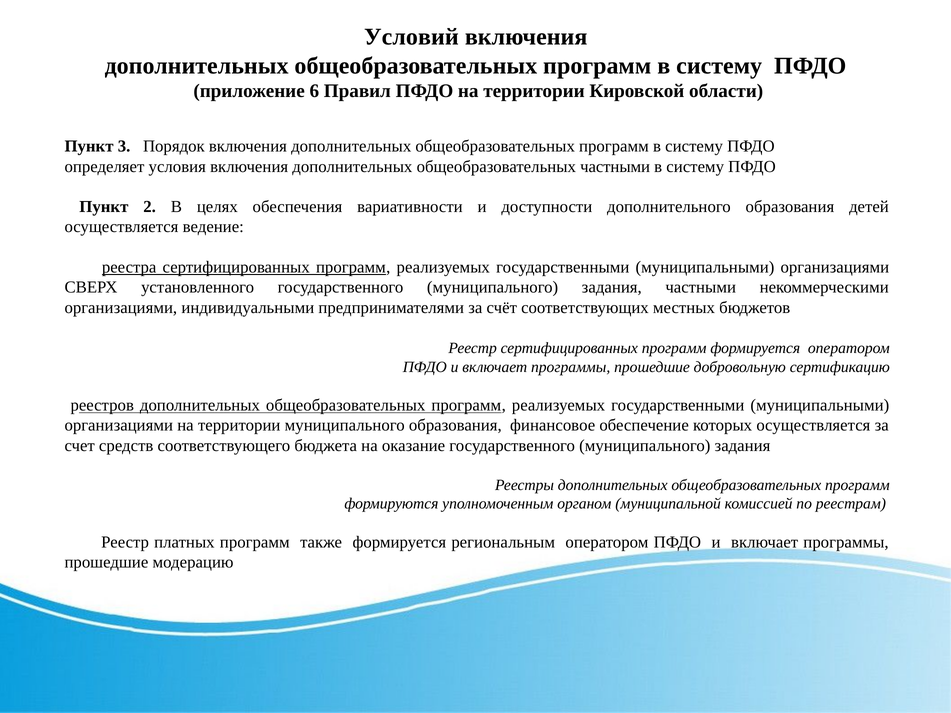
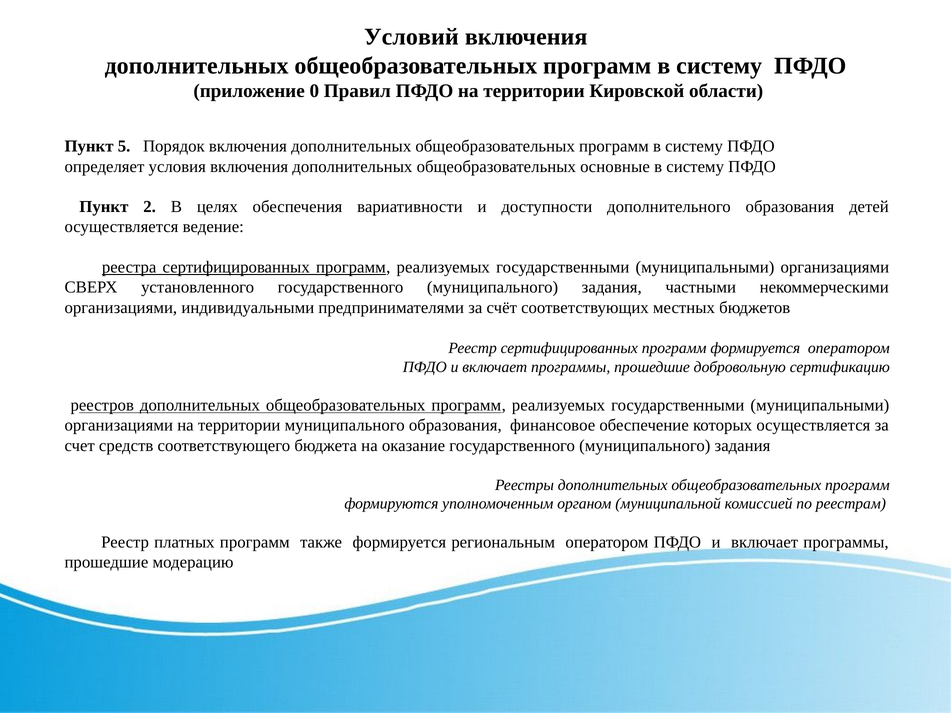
6: 6 -> 0 (314, 91)
3: 3 -> 5 (124, 146)
общеобразовательных частными: частными -> основные (615, 167)
